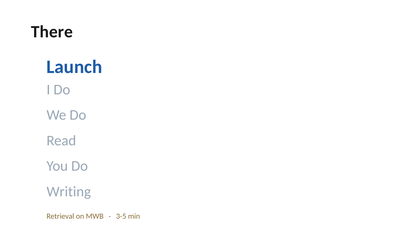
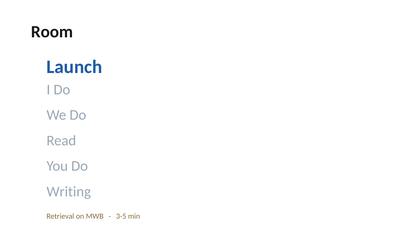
There: There -> Room (52, 32)
